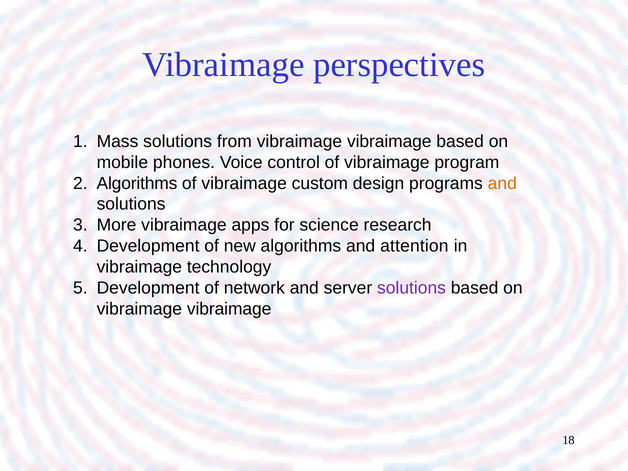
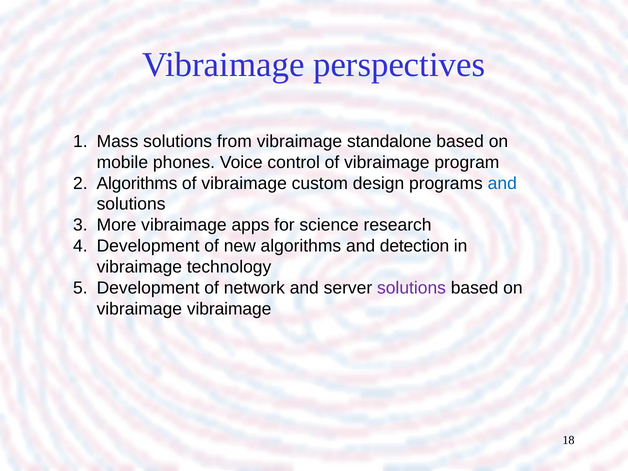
from vibraimage vibraimage: vibraimage -> standalone (389, 141)
and colour: orange -> blue (502, 183)
attention: attention -> detection (415, 246)
